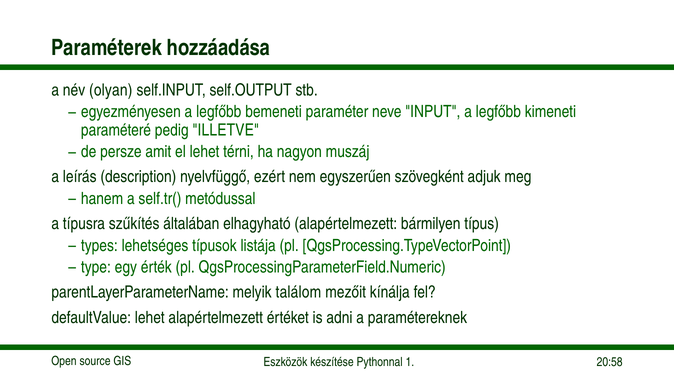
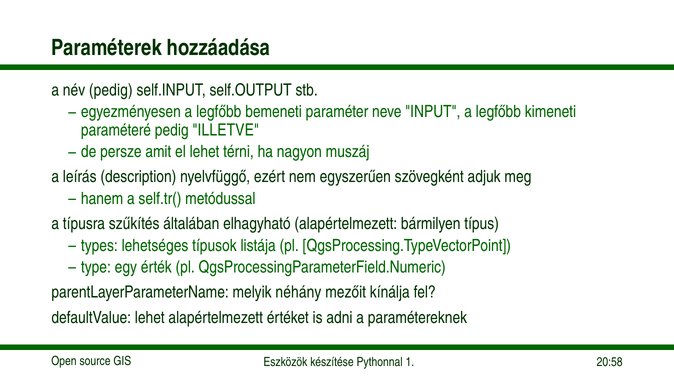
név olyan: olyan -> pedig (111, 90)
találom: találom -> néhány (298, 292)
